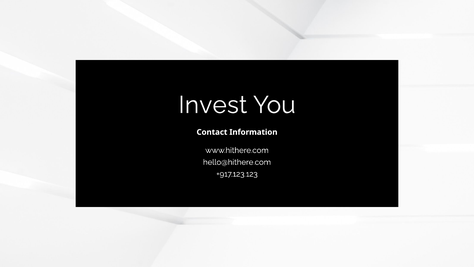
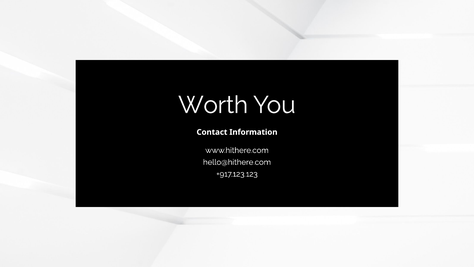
Invest: Invest -> Worth (213, 105)
